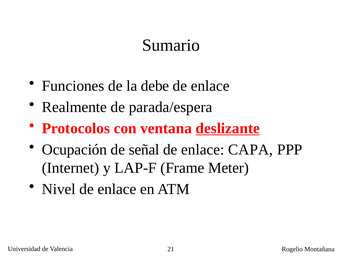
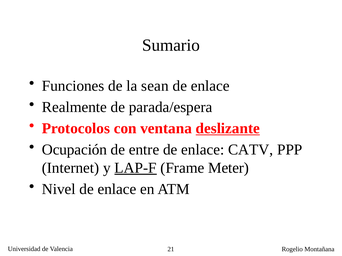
debe: debe -> sean (155, 86)
señal: señal -> entre (144, 150)
CAPA: CAPA -> CATV (251, 150)
LAP-F underline: none -> present (136, 168)
